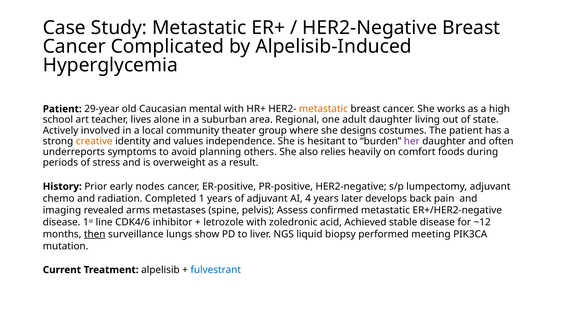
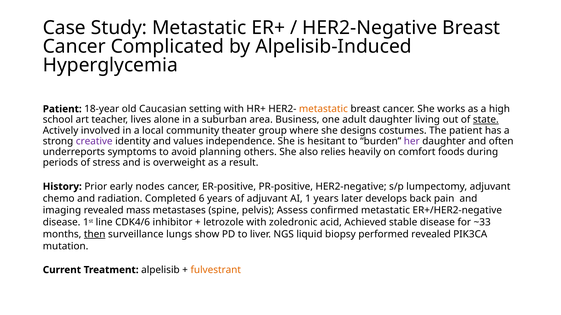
29-year: 29-year -> 18-year (102, 109)
mental: mental -> setting (205, 109)
Regional: Regional -> Business (297, 120)
state underline: none -> present (486, 120)
creative colour: orange -> purple (94, 141)
1: 1 -> 6 (202, 199)
4: 4 -> 1 (308, 199)
arms: arms -> mass (138, 211)
~12: ~12 -> ~33 (482, 223)
performed meeting: meeting -> revealed (431, 235)
fulvestrant colour: blue -> orange (216, 270)
